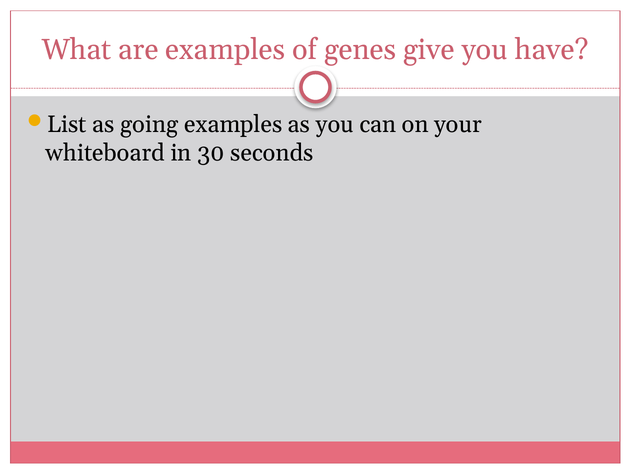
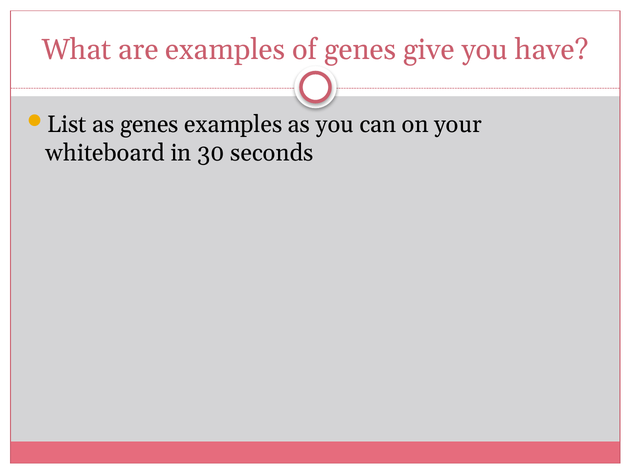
as going: going -> genes (149, 124)
